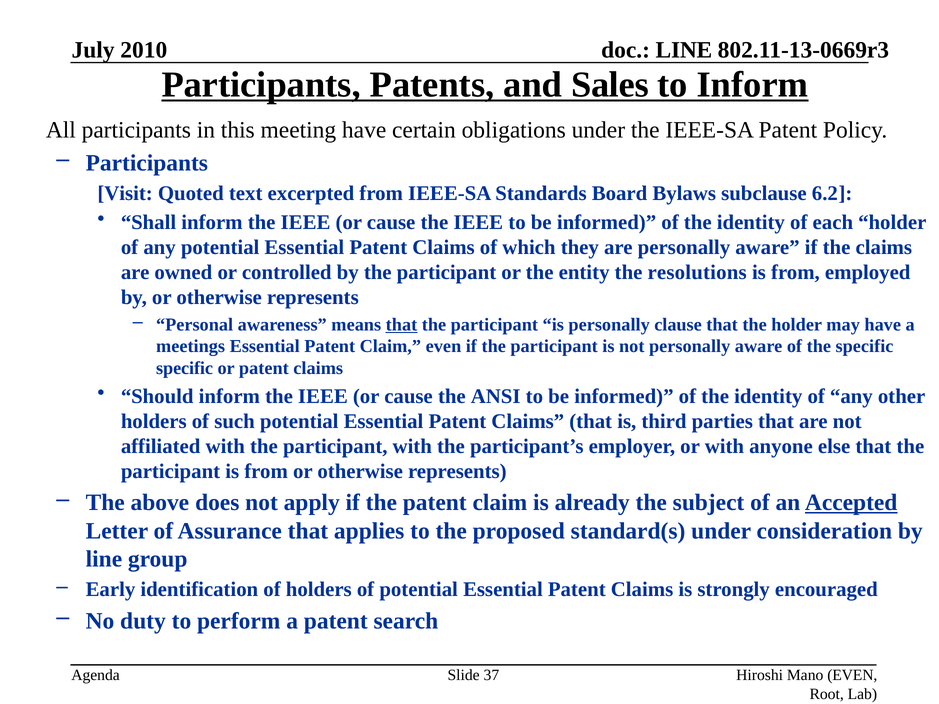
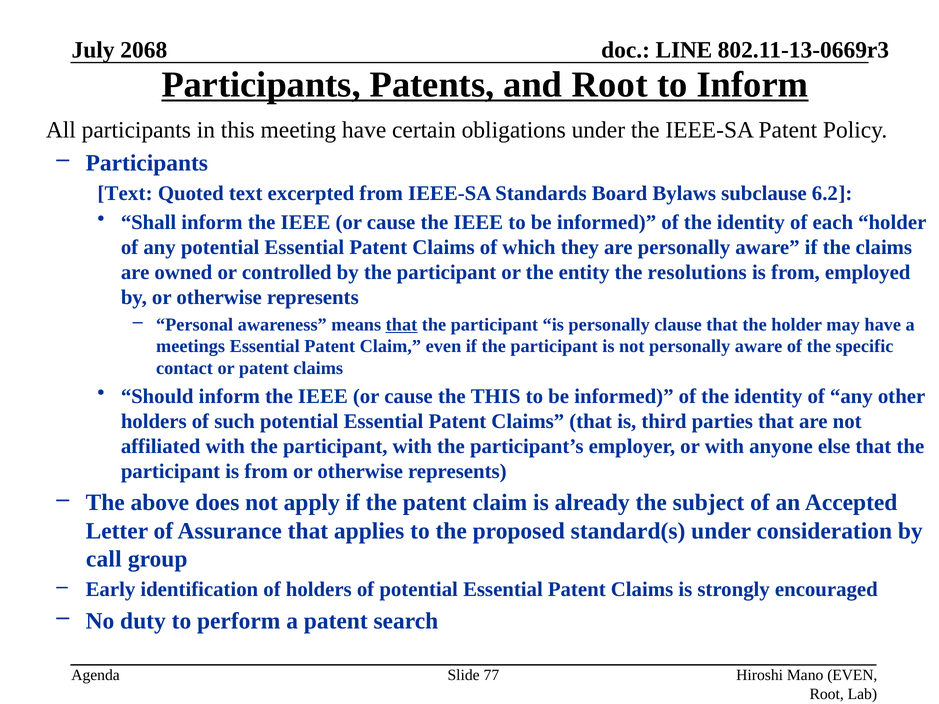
2010: 2010 -> 2068 (144, 50)
and Sales: Sales -> Root (610, 85)
Visit: Visit -> Text (125, 193)
specific: specific -> contact (185, 369)
the ANSI: ANSI -> THIS (496, 396)
Accepted underline: present -> none (851, 503)
line: line -> call (104, 559)
37: 37 -> 77 (491, 675)
